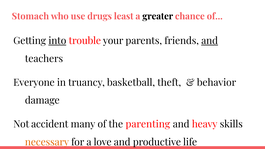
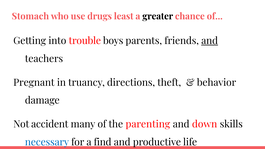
into underline: present -> none (57, 41)
your: your -> boys (113, 41)
Everyone: Everyone -> Pregnant (34, 83)
basketball: basketball -> directions (131, 83)
heavy: heavy -> down (205, 124)
necessary colour: orange -> blue (47, 142)
love: love -> find (103, 142)
